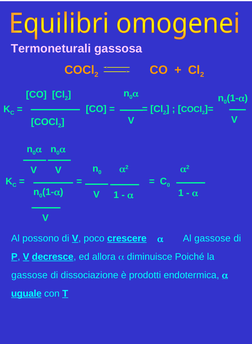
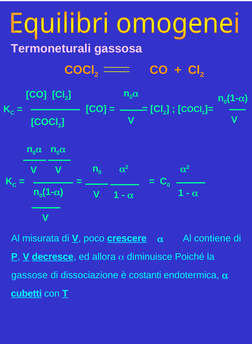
possono: possono -> misurata (41, 239)
Al gassose: gassose -> contiene (212, 239)
prodotti: prodotti -> costanti (145, 275)
uguale: uguale -> cubetti (26, 294)
